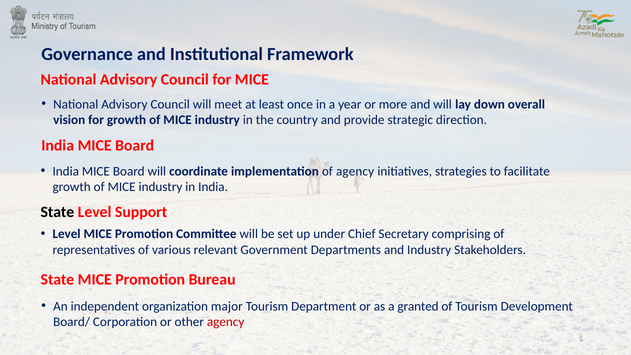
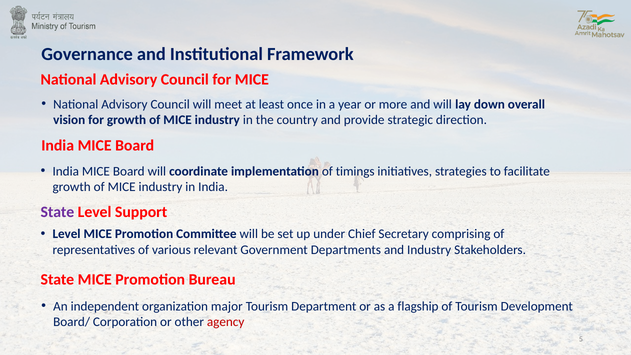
of agency: agency -> timings (355, 171)
State colour: black -> purple (57, 212)
granted: granted -> flagship (418, 306)
